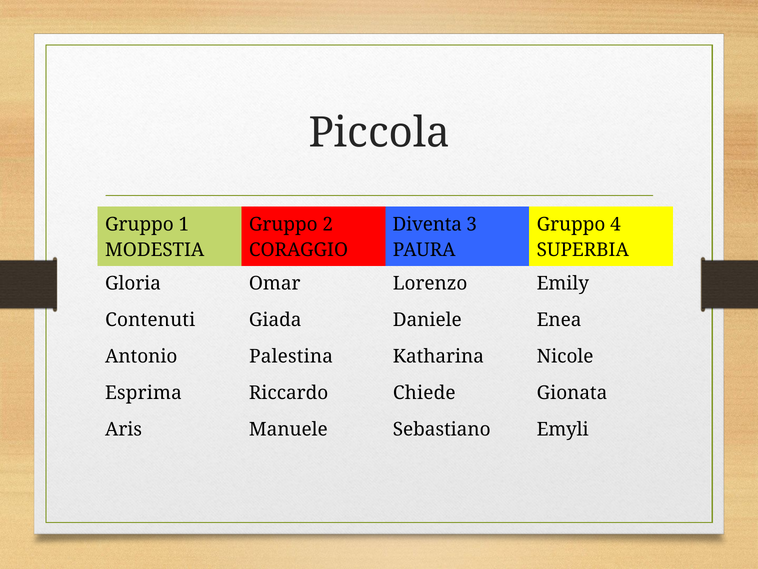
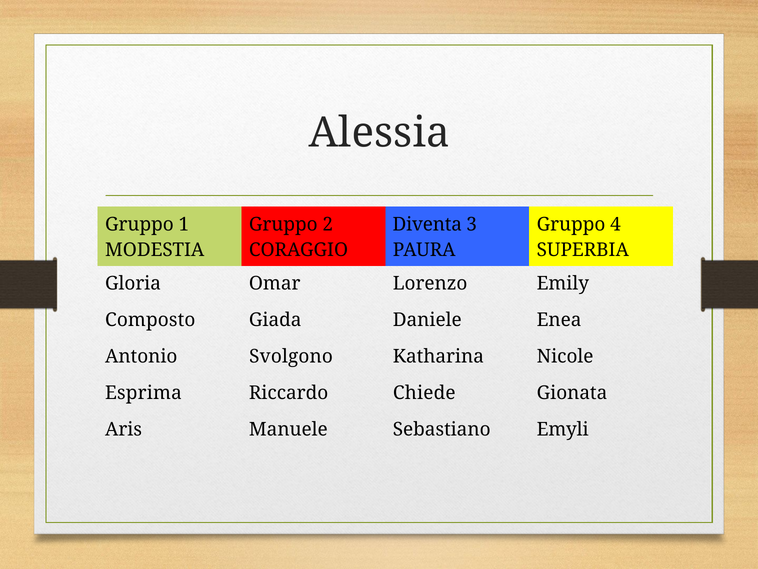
Piccola: Piccola -> Alessia (379, 133)
Contenuti: Contenuti -> Composto (150, 320)
Palestina: Palestina -> Svolgono (291, 356)
